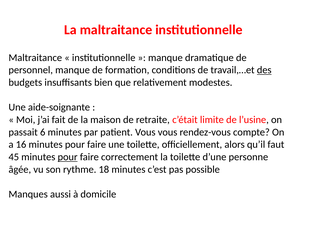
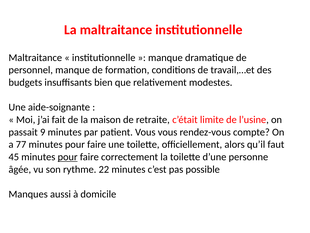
des underline: present -> none (264, 70)
6: 6 -> 9 (43, 132)
16: 16 -> 77 (21, 144)
18: 18 -> 22 (104, 169)
